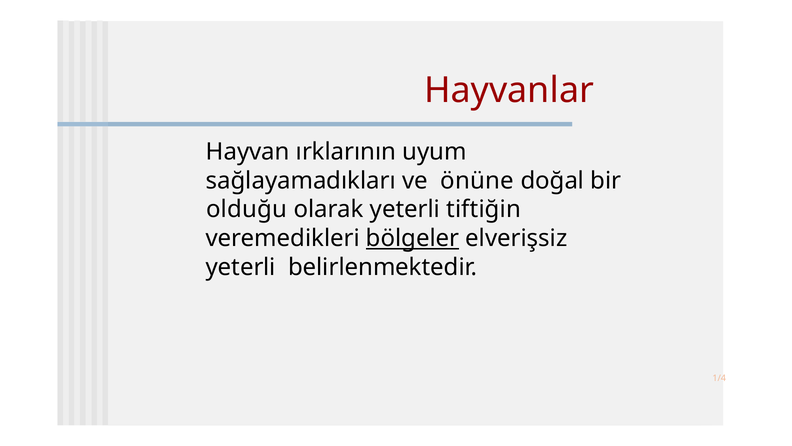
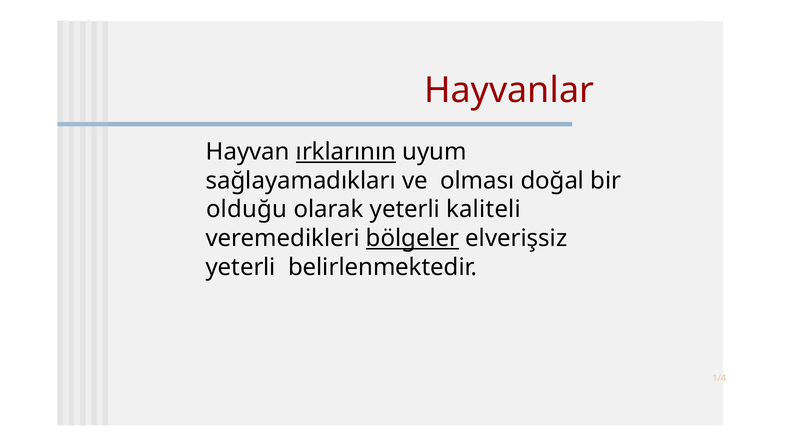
ırklarının underline: none -> present (346, 152)
önüne: önüne -> olması (477, 180)
tiftiğin: tiftiğin -> kaliteli (484, 209)
